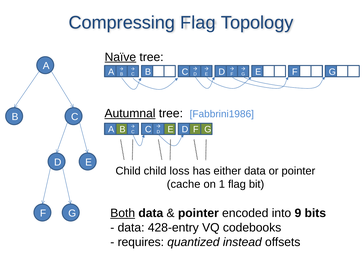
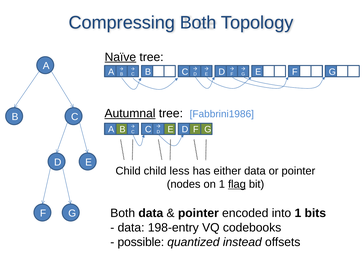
Compressing Flag: Flag -> Both (198, 23)
loss: loss -> less (180, 171)
cache: cache -> nodes (184, 184)
flag underline: none -> present (237, 184)
Both underline: present -> none (123, 213)
into 9: 9 -> 1 (298, 213)
428-entry: 428-entry -> 198-entry (173, 227)
requires: requires -> possible (141, 242)
